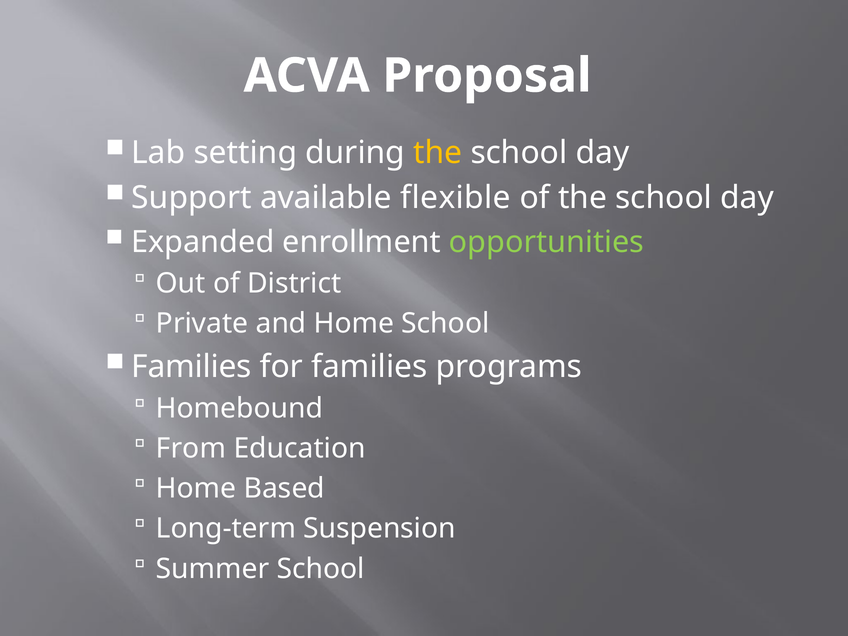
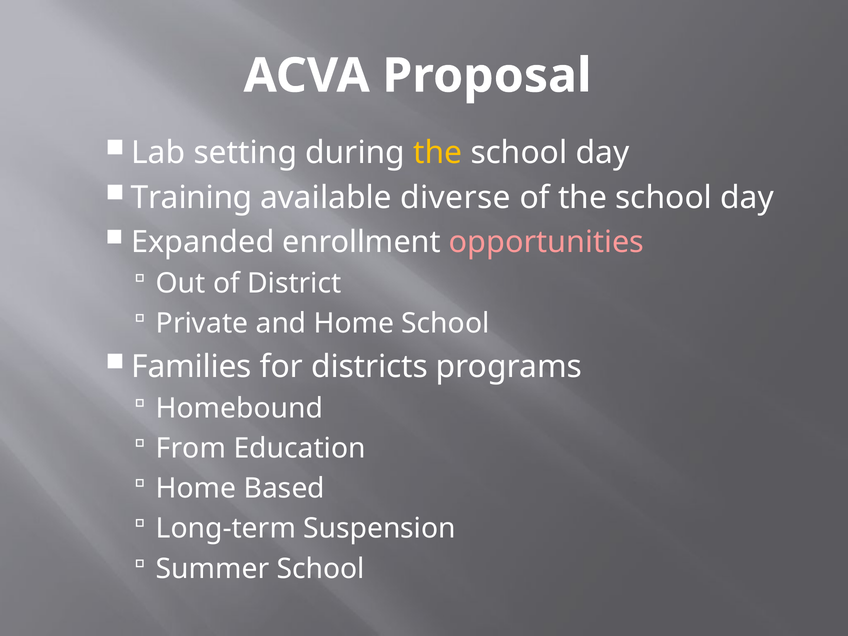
Support: Support -> Training (192, 198)
flexible: flexible -> diverse (456, 198)
opportunities colour: light green -> pink (546, 242)
for families: families -> districts (369, 367)
